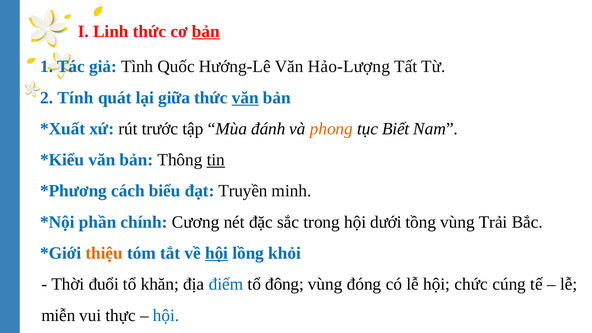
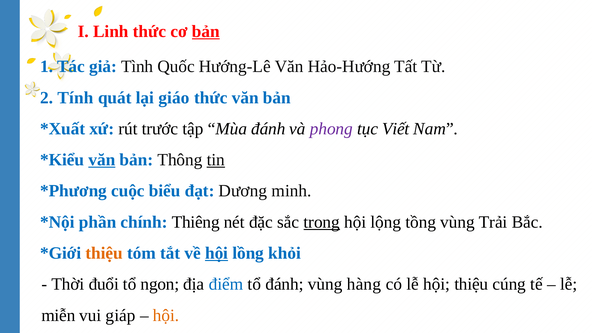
Hảo-Lượng: Hảo-Lượng -> Hảo-Hướng (349, 67)
giữa: giữa -> giáo (174, 98)
văn underline: present -> none (245, 98)
phong colour: orange -> purple (331, 129)
Biết: Biết -> Viết (396, 129)
văn underline: none -> present (102, 160)
cách: cách -> cuộc (128, 191)
Truyền: Truyền -> Dương (243, 191)
Cương: Cương -> Thiêng (196, 222)
trong underline: none -> present (322, 222)
dưới: dưới -> lộng (386, 222)
khăn: khăn -> ngon (160, 284)
tổ đông: đông -> đánh (284, 284)
đóng: đóng -> hàng (364, 284)
hội chức: chức -> thiệu (471, 284)
thực: thực -> giáp (121, 315)
hội colour: blue -> orange (166, 315)
